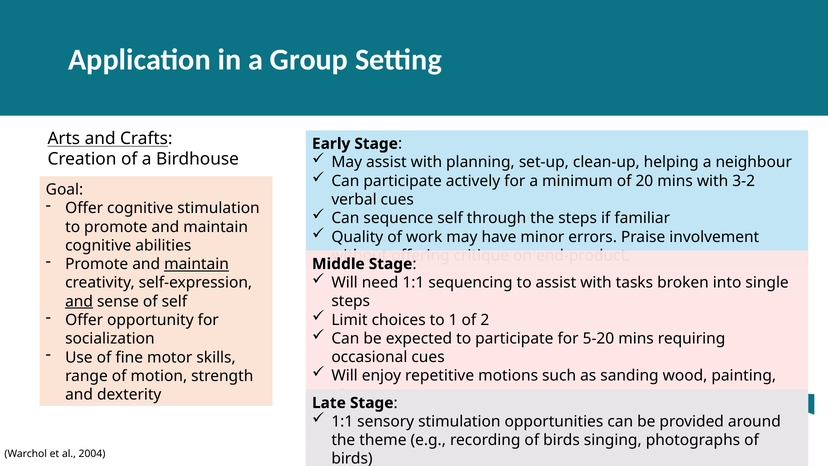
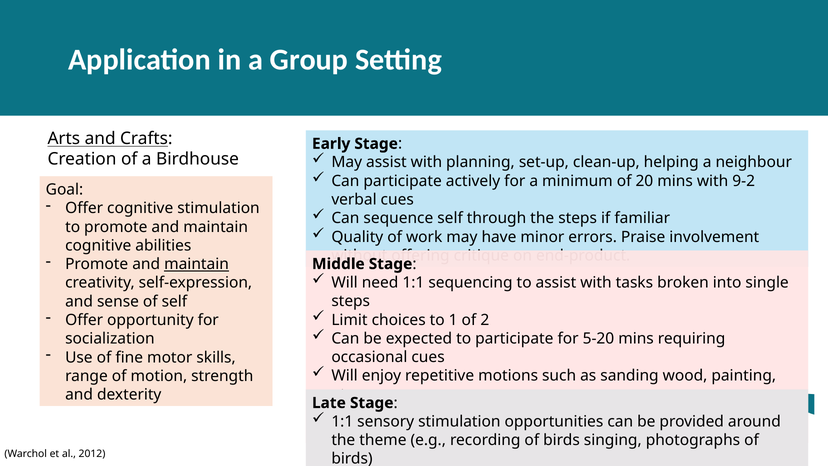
3-2: 3-2 -> 9-2 (744, 181)
and underline: present -> none (79, 301)
2004: 2004 -> 2012 (92, 454)
